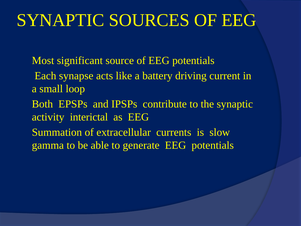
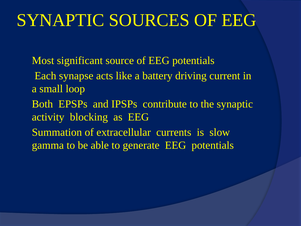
interictal: interictal -> blocking (89, 117)
